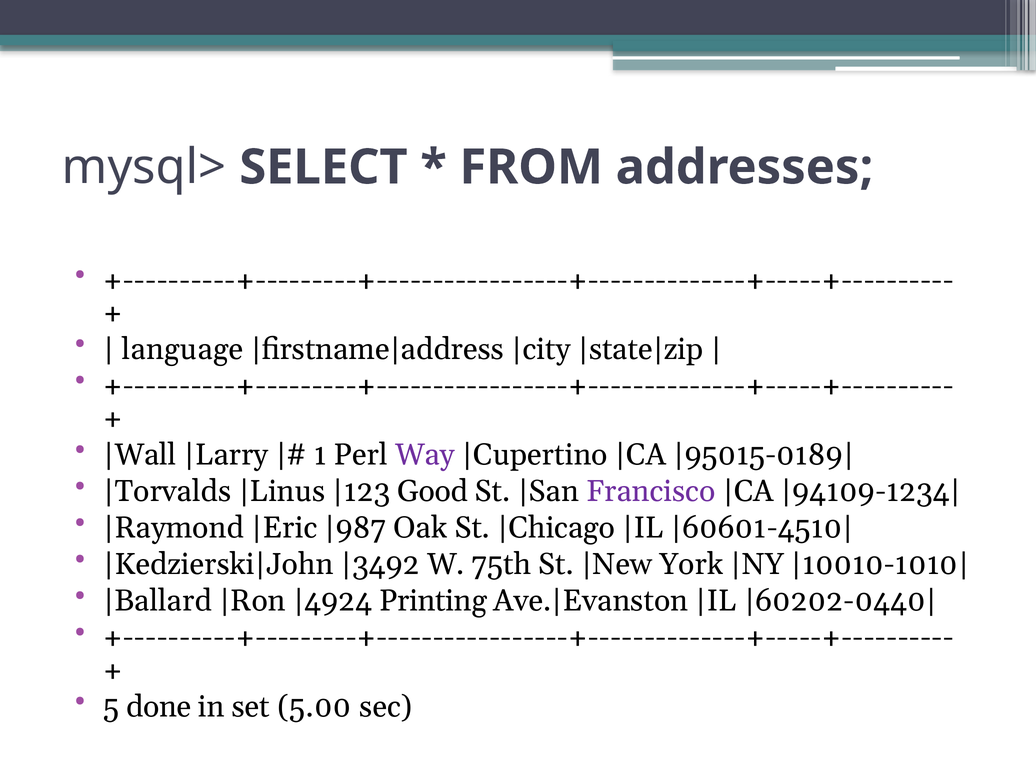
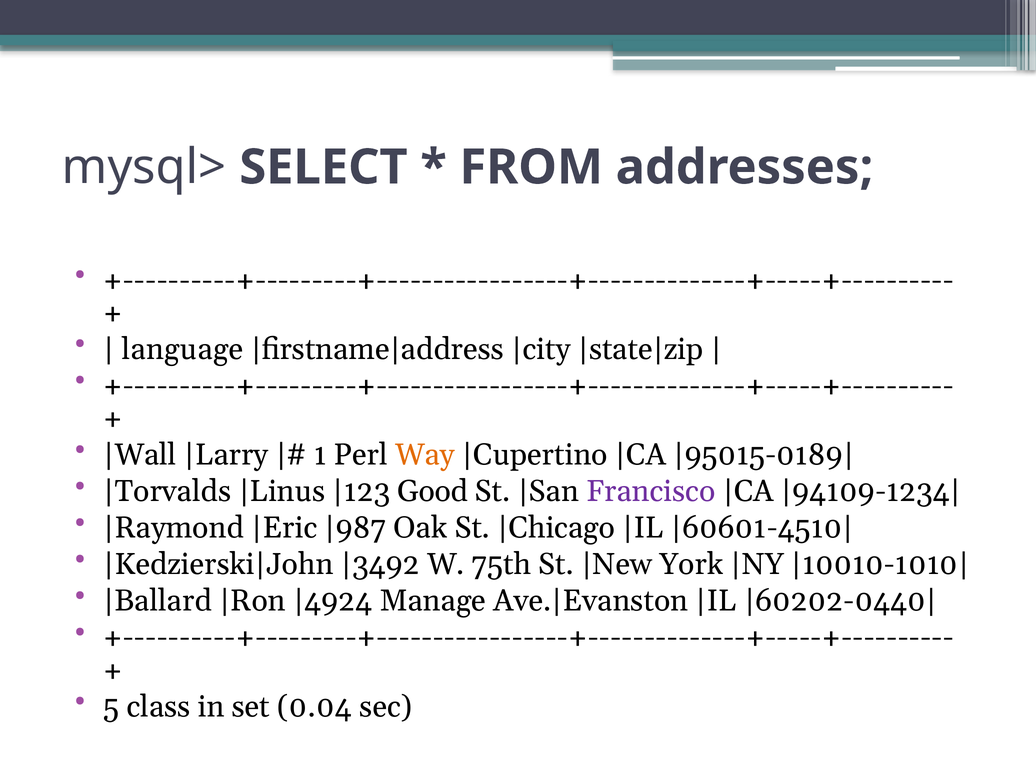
Way colour: purple -> orange (425, 455)
Printing: Printing -> Manage (433, 601)
done: done -> class (159, 707)
5.00: 5.00 -> 0.04 (315, 707)
